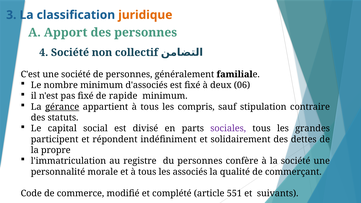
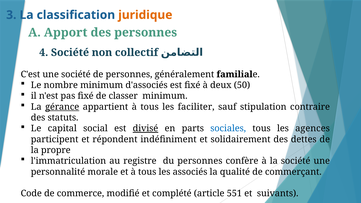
06: 06 -> 50 (242, 85)
rapide: rapide -> classer (123, 96)
compris: compris -> faciliter (196, 107)
divisé underline: none -> present (145, 129)
sociales colour: purple -> blue (228, 129)
grandes: grandes -> agences (313, 129)
